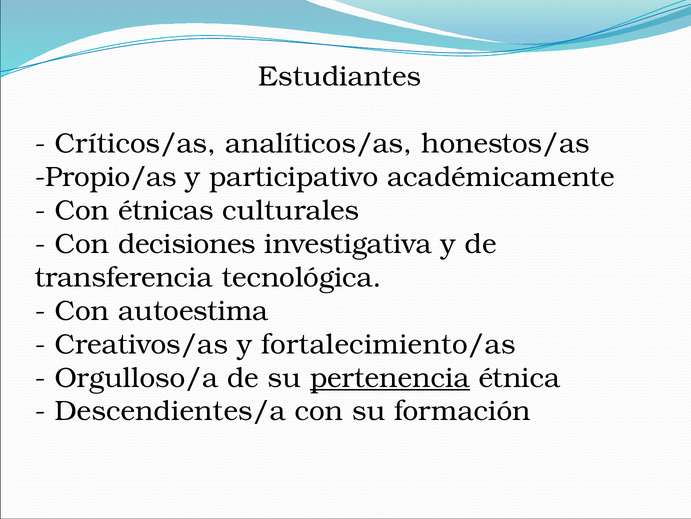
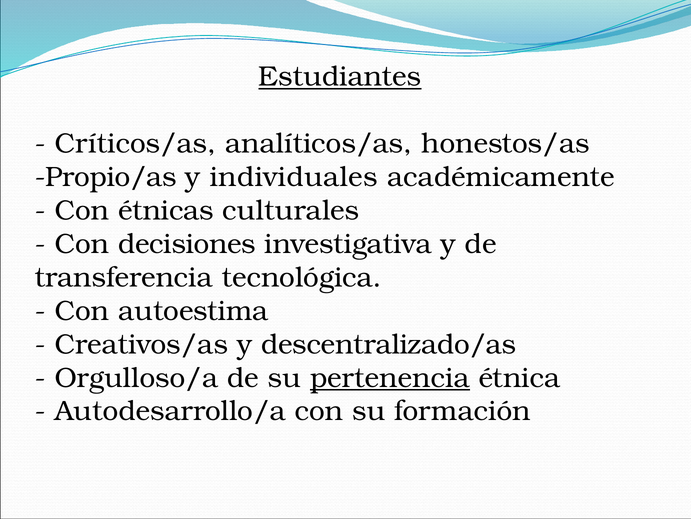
Estudiantes underline: none -> present (340, 77)
participativo: participativo -> individuales (294, 177)
fortalecimiento/as: fortalecimiento/as -> descentralizado/as (389, 344)
Descendientes/a: Descendientes/a -> Autodesarrollo/a (170, 411)
